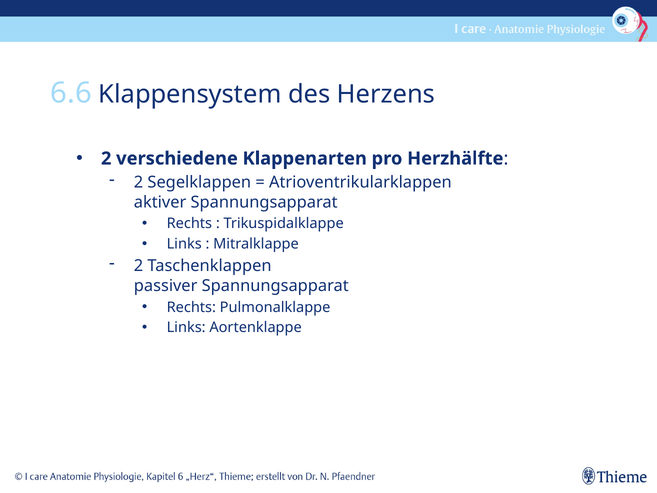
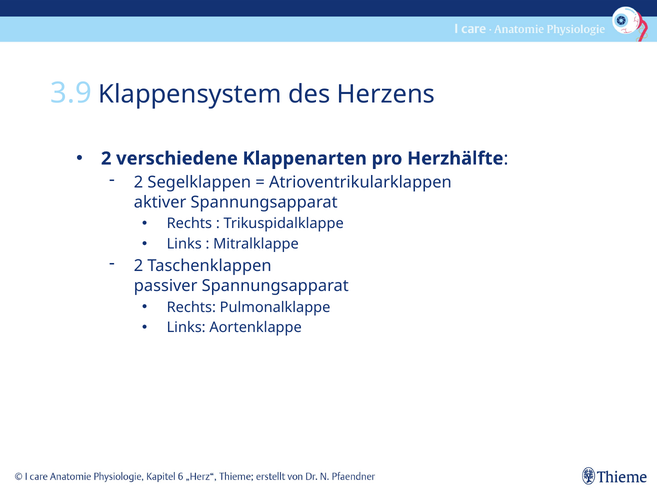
6.6: 6.6 -> 3.9 (71, 93)
